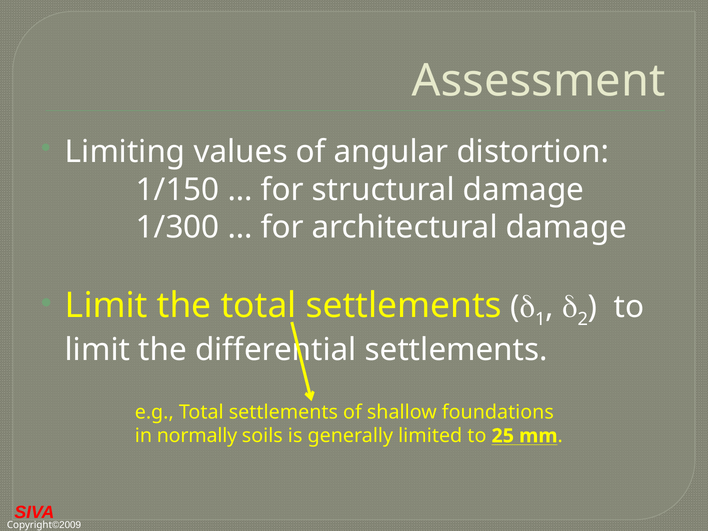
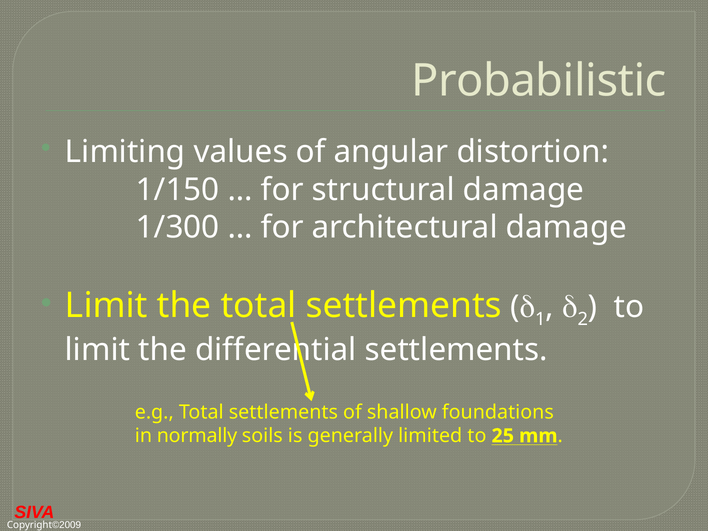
Assessment: Assessment -> Probabilistic (539, 81)
